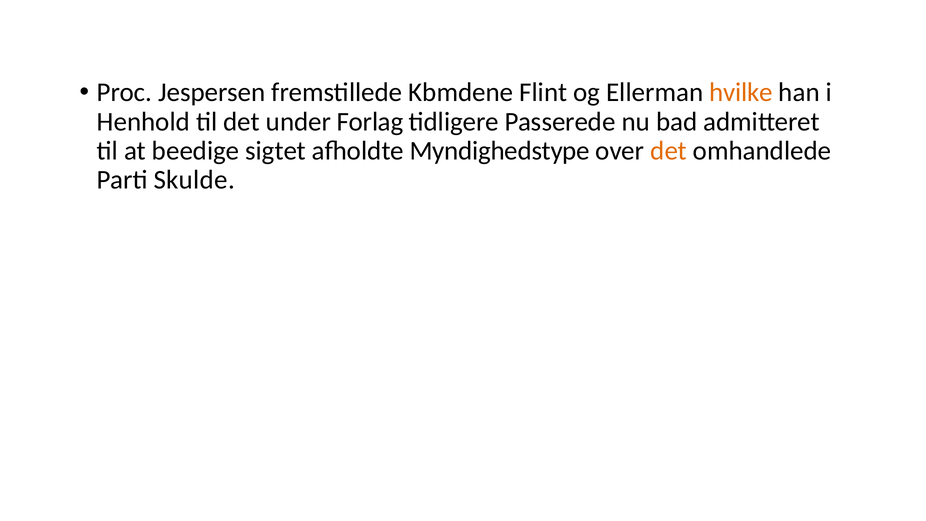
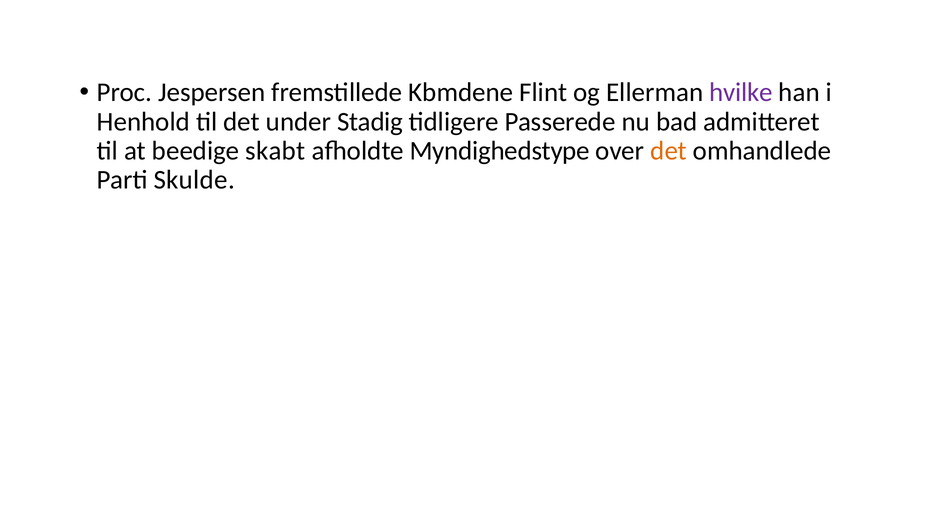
hvilke colour: orange -> purple (741, 92)
Forlag: Forlag -> Stadig (370, 122)
sigtet: sigtet -> skabt (275, 151)
